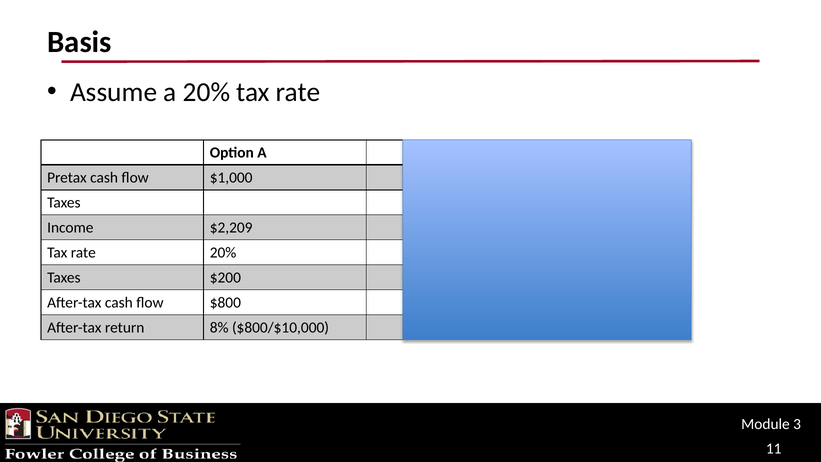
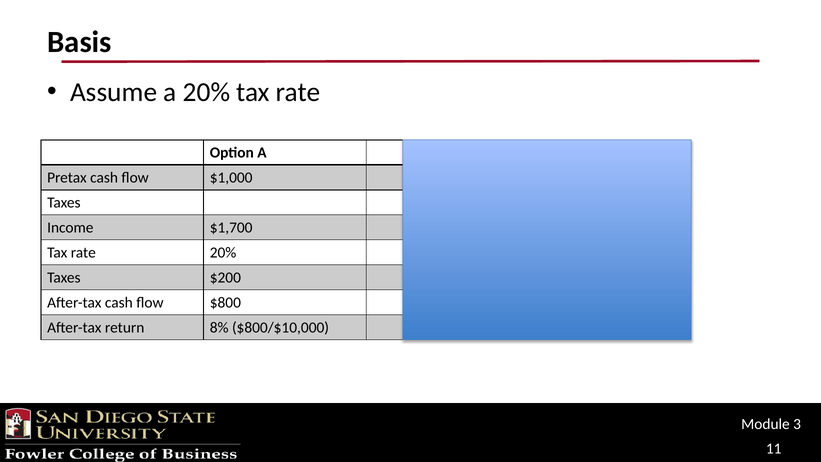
$2,209: $2,209 -> $1,700 (231, 227)
